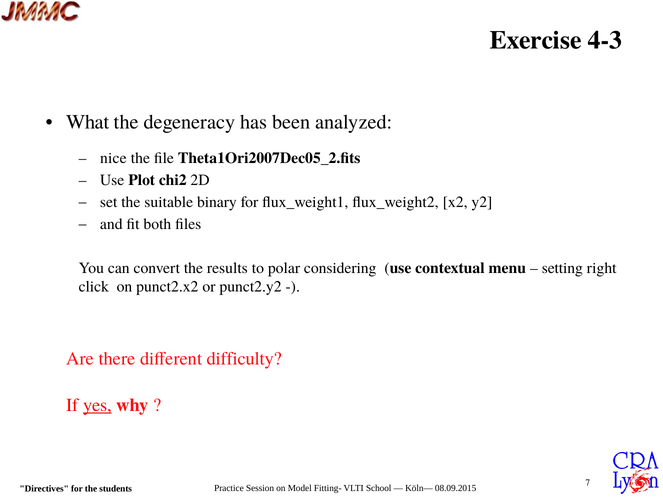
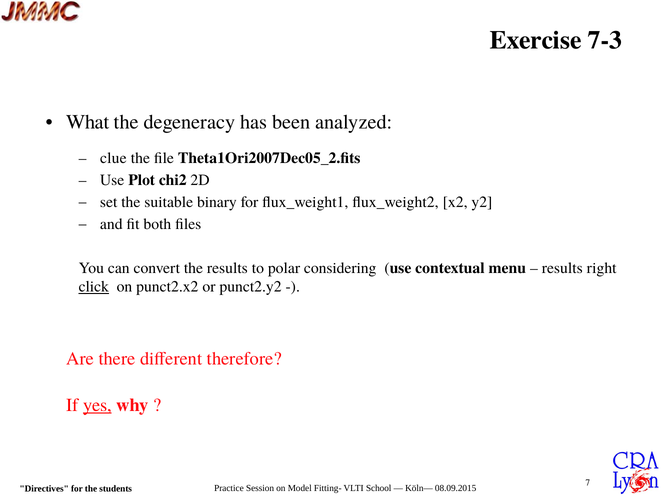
4-3: 4-3 -> 7-3 (605, 40)
nice: nice -> clue (113, 158)
setting: setting -> results (562, 268)
click underline: none -> present (94, 287)
difficulty: difficulty -> therefore (244, 359)
